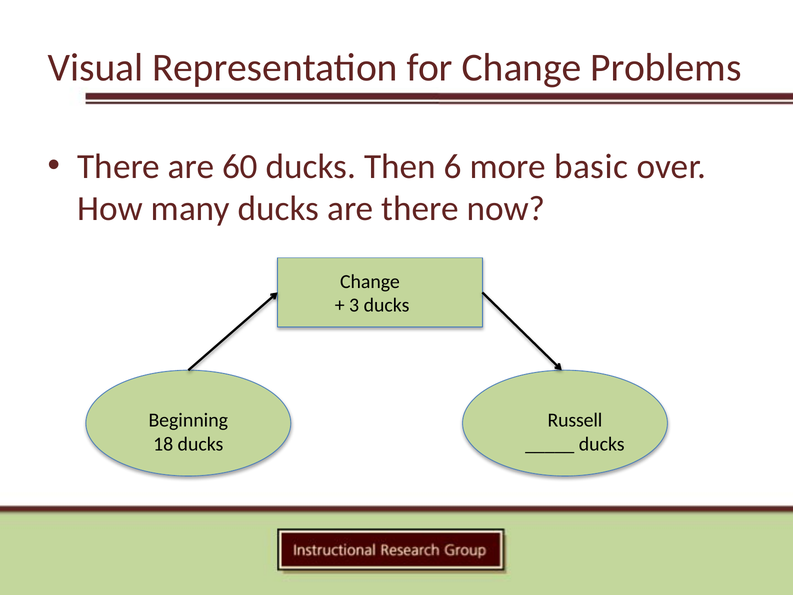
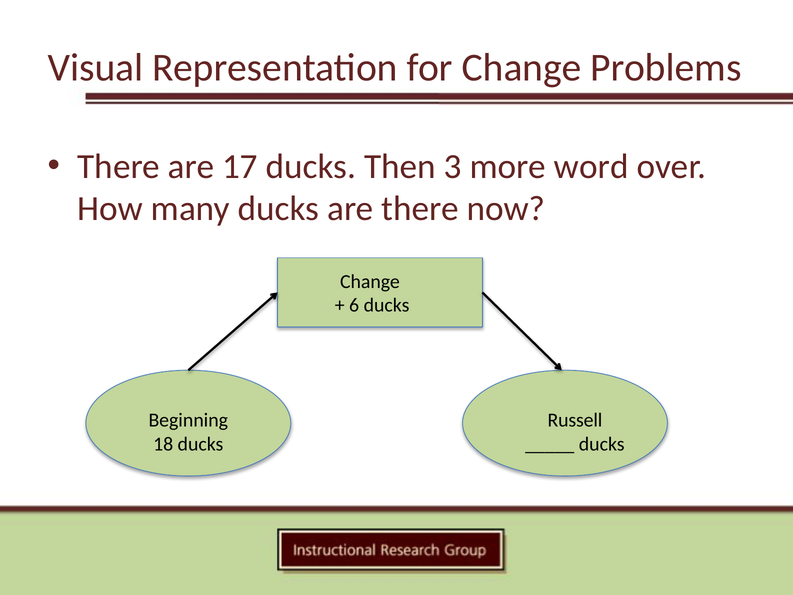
60: 60 -> 17 (240, 166)
6: 6 -> 3 (453, 166)
basic: basic -> word (591, 166)
3: 3 -> 6 (354, 305)
